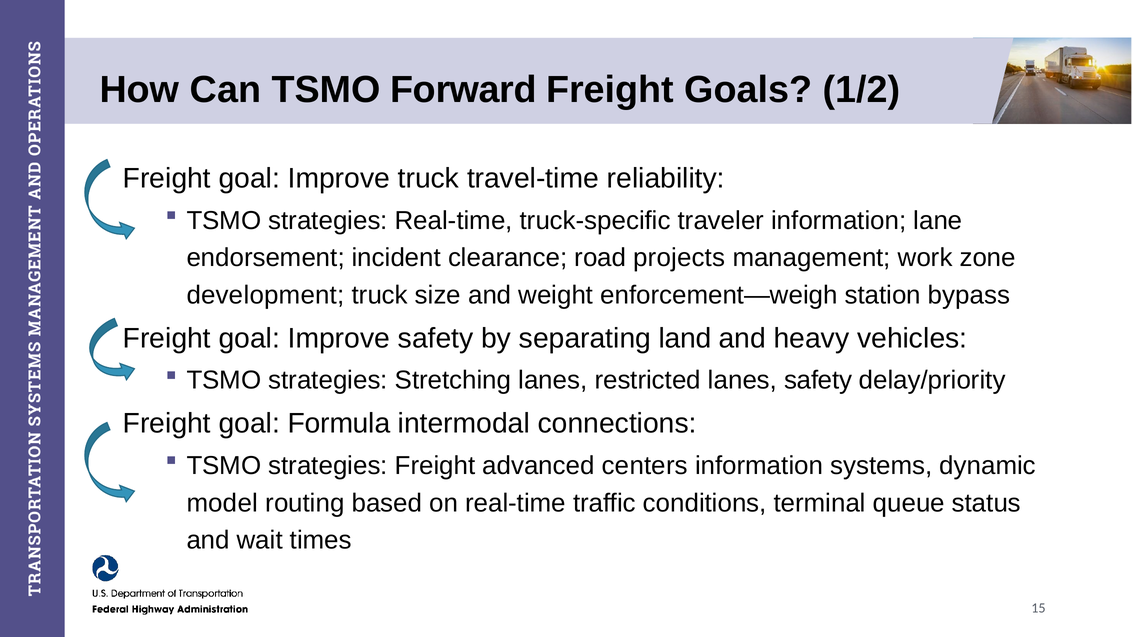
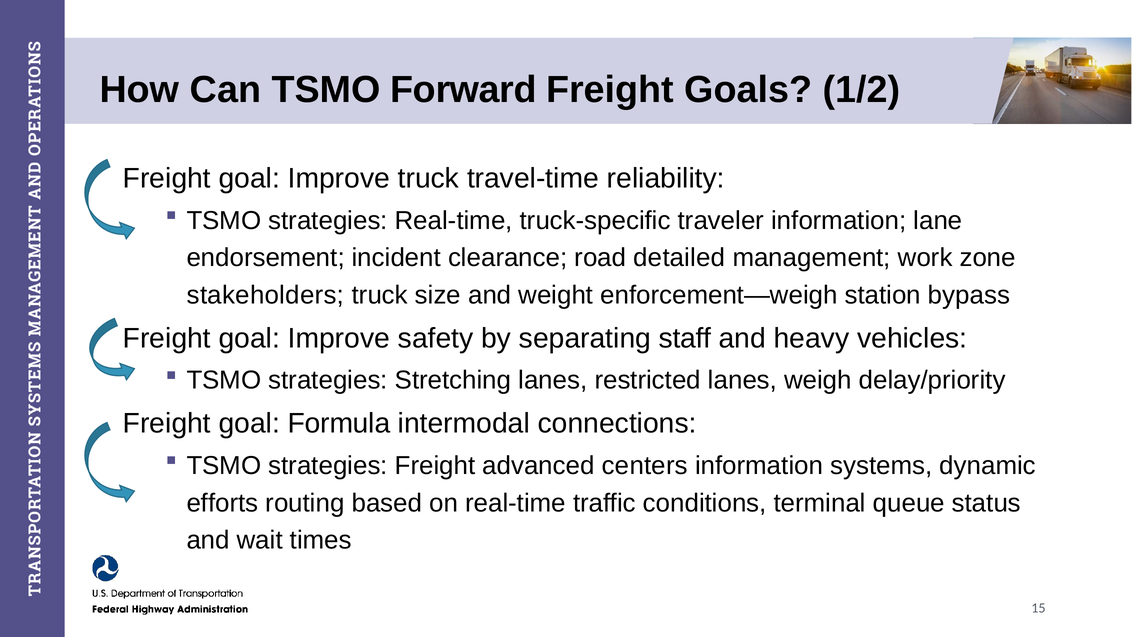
projects: projects -> detailed (679, 258)
development: development -> stakeholders (265, 295)
land: land -> staff (685, 338)
lanes safety: safety -> weigh (818, 380)
model: model -> efforts (222, 503)
